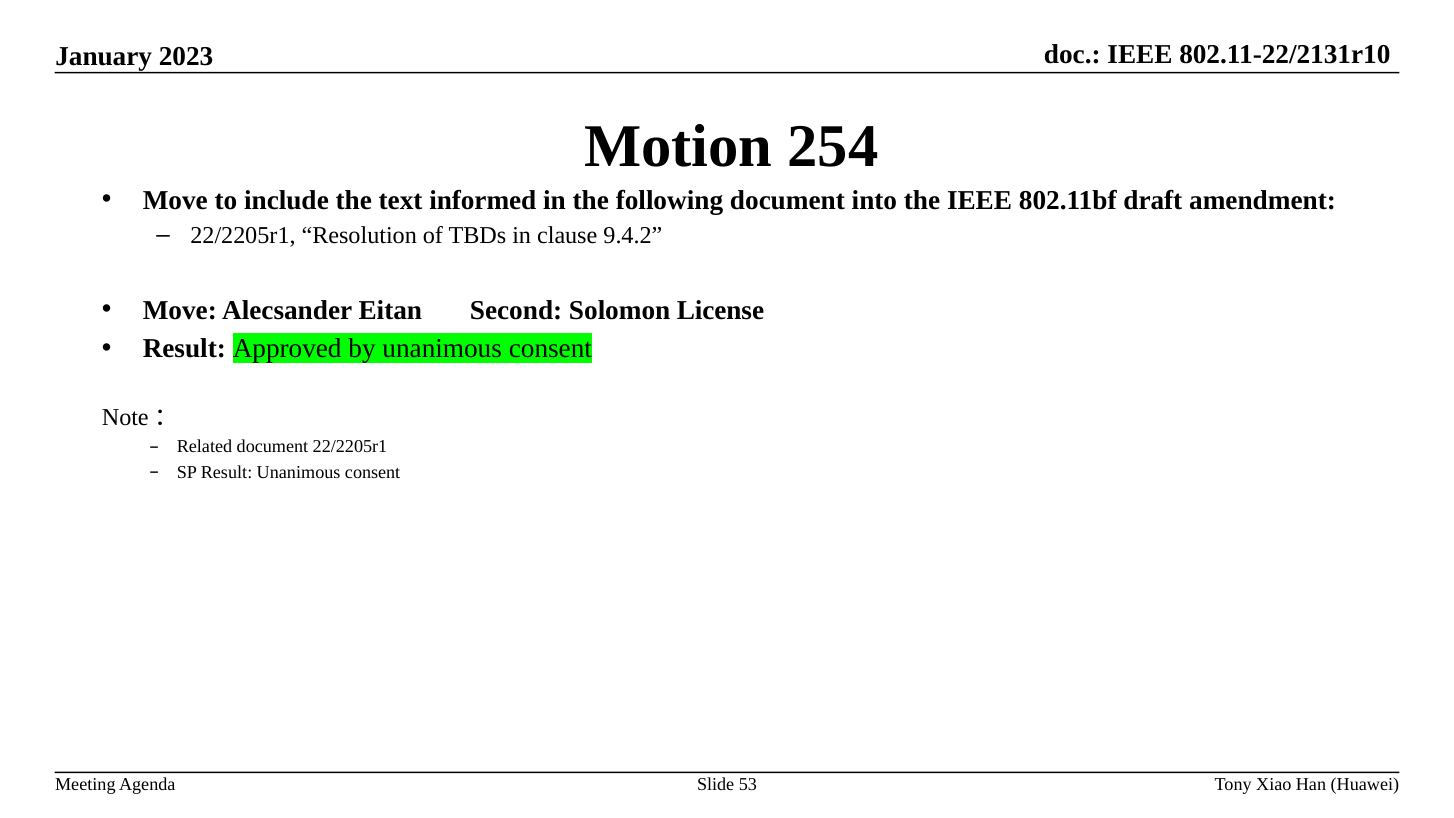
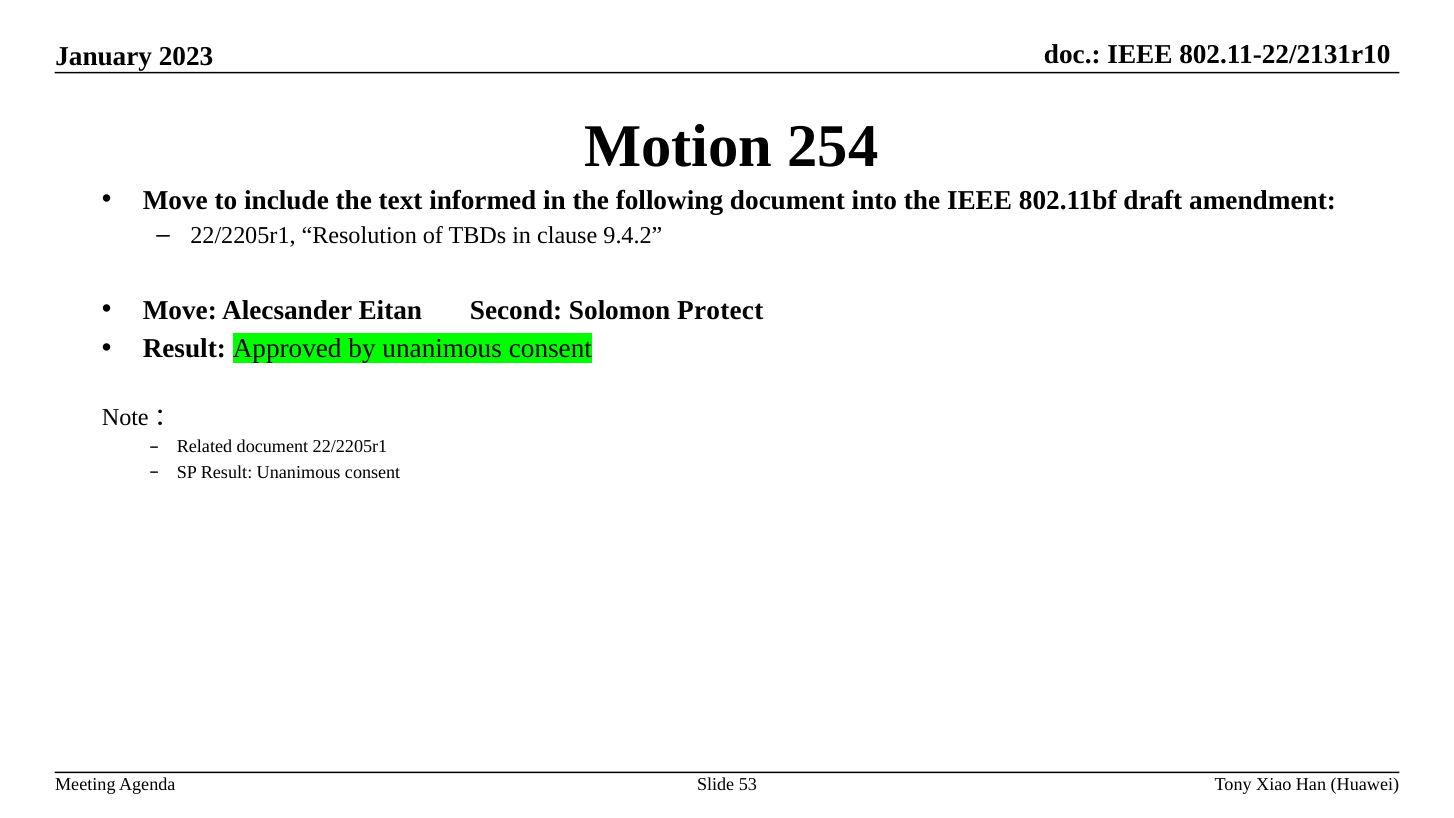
License: License -> Protect (720, 310)
